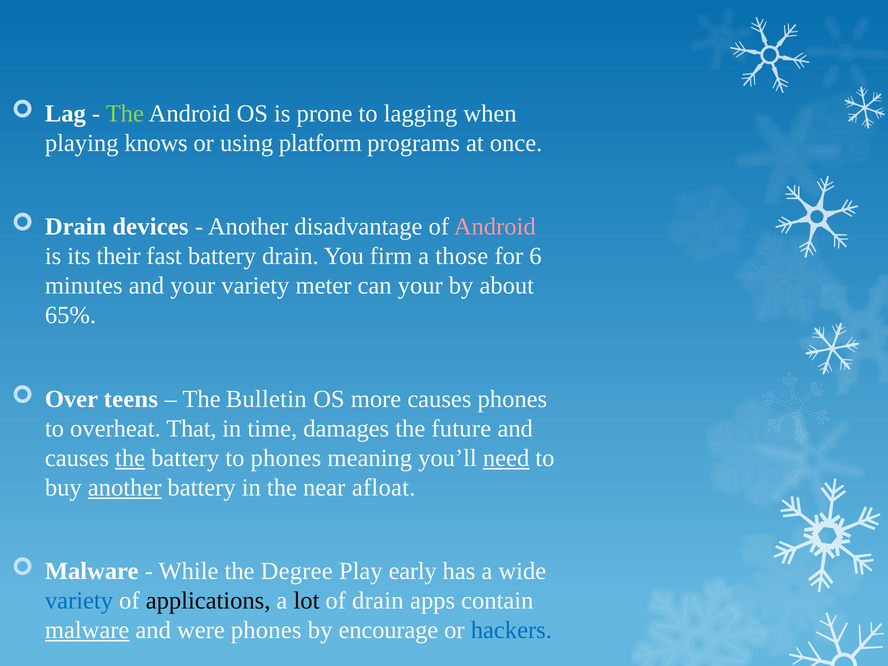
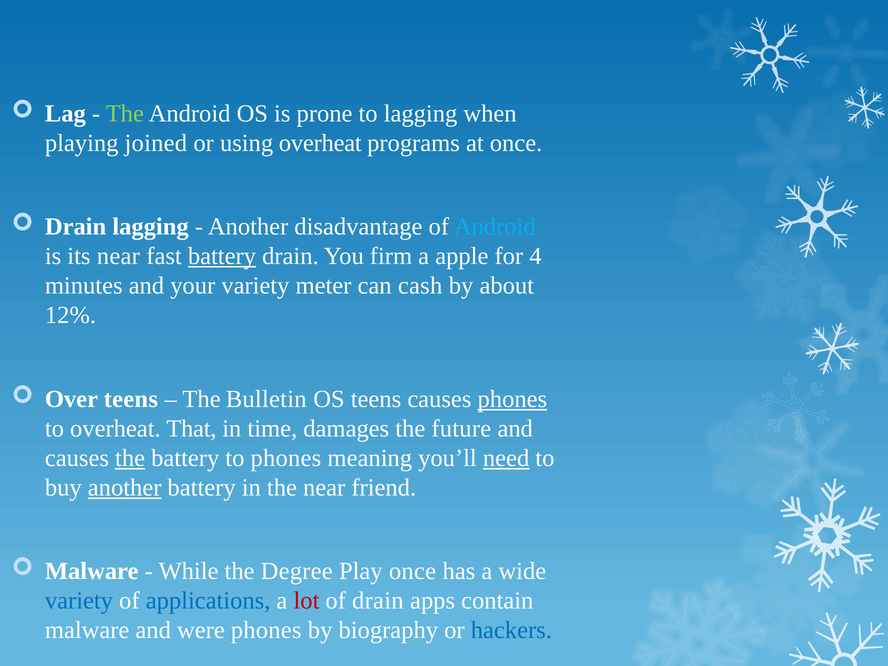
knows: knows -> joined (156, 143)
using platform: platform -> overheat (320, 143)
Drain devices: devices -> lagging (151, 227)
Android colour: pink -> light blue (495, 227)
its their: their -> near (118, 256)
battery underline: none -> present (222, 256)
those: those -> apple (462, 256)
6: 6 -> 4 (535, 256)
can your: your -> cash (420, 286)
65%: 65% -> 12% (71, 315)
OS more: more -> teens (376, 399)
phones underline: none -> present (512, 399)
afloat: afloat -> friend (384, 488)
Play early: early -> once (412, 571)
applications colour: black -> blue (208, 601)
lot colour: black -> red (306, 601)
malware underline: present -> none (87, 630)
encourage: encourage -> biography (388, 630)
